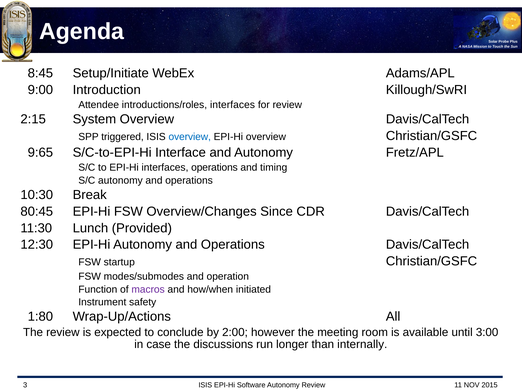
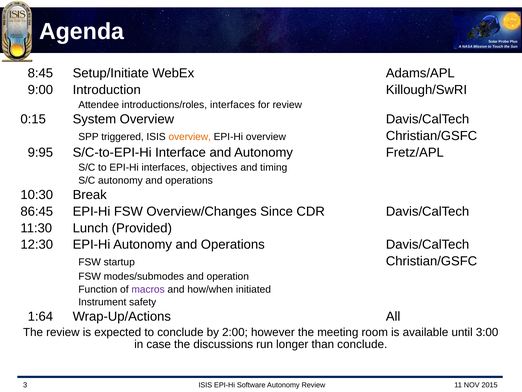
2:15: 2:15 -> 0:15 (33, 119)
overview colour: blue -> orange (190, 137)
9:65: 9:65 -> 9:95 (40, 152)
interfaces operations: operations -> objectives (214, 167)
80:45: 80:45 -> 86:45 (37, 211)
1:80: 1:80 -> 1:64 (40, 316)
than internally: internally -> conclude (362, 344)
